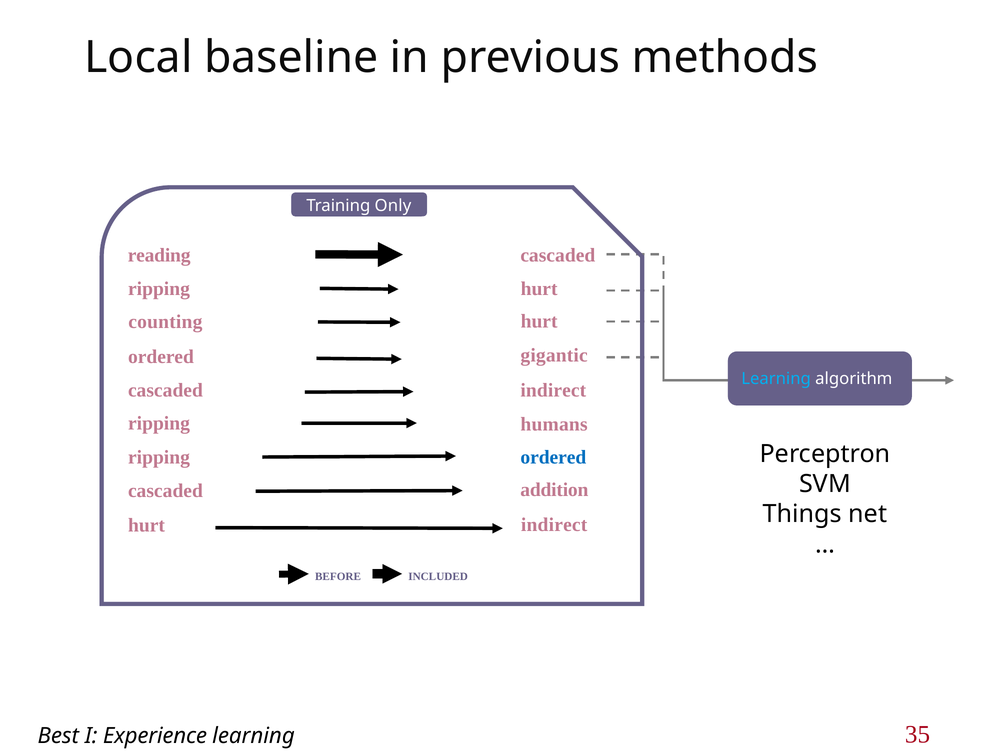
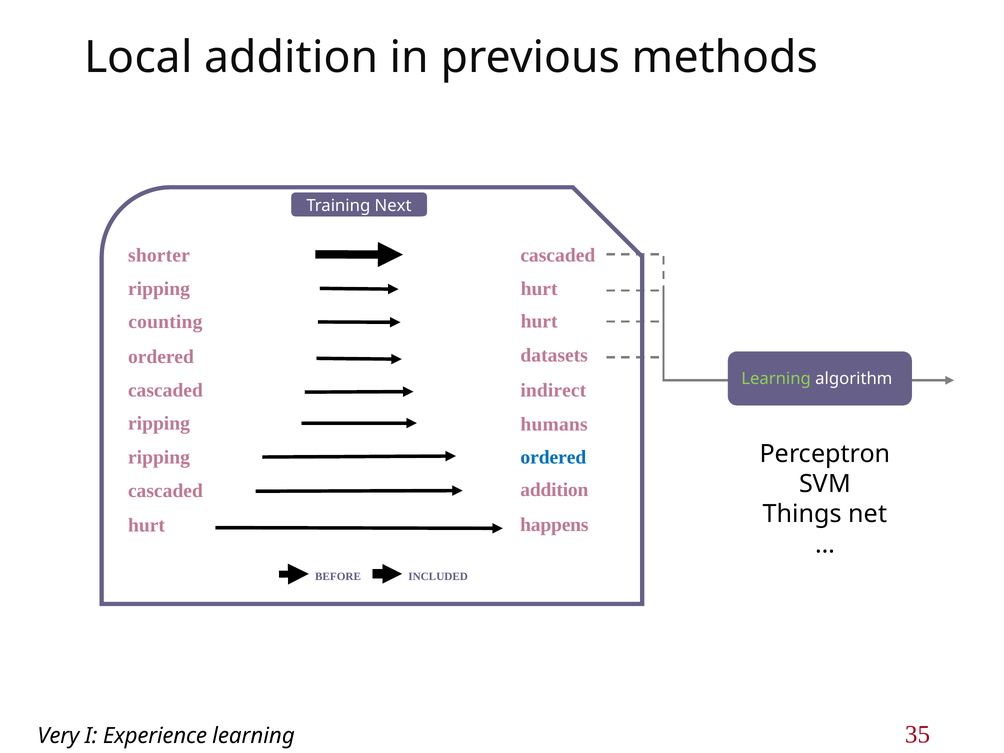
Local baseline: baseline -> addition (291, 57)
Only: Only -> Next (393, 206)
reading: reading -> shorter (159, 256)
gigantic: gigantic -> datasets (554, 356)
Learning colour: light blue -> light green (776, 379)
hurt indirect: indirect -> happens (554, 525)
Best: Best -> Very (58, 736)
